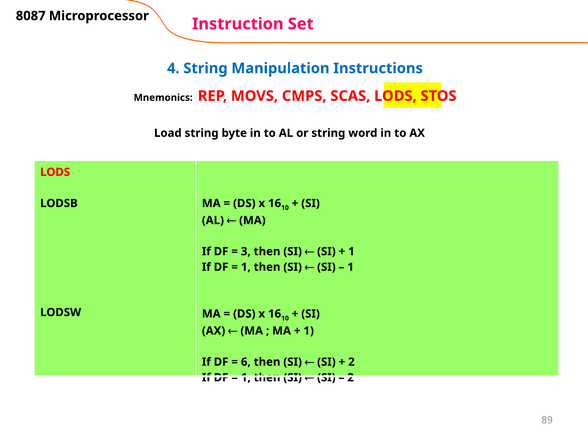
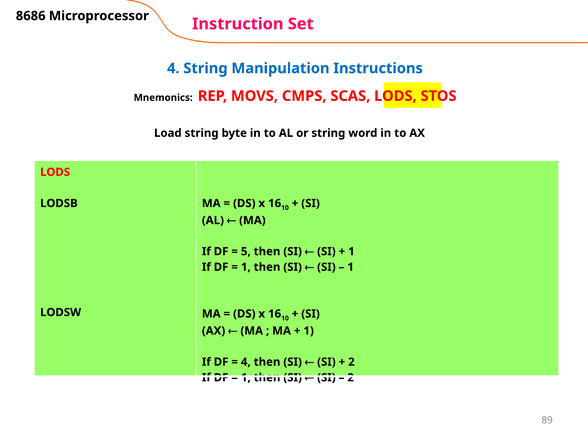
8087: 8087 -> 8686 (31, 16)
3: 3 -> 5 (246, 251)
6: 6 -> 4 (246, 362)
